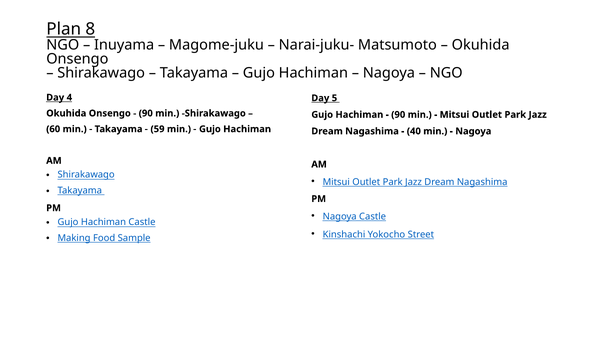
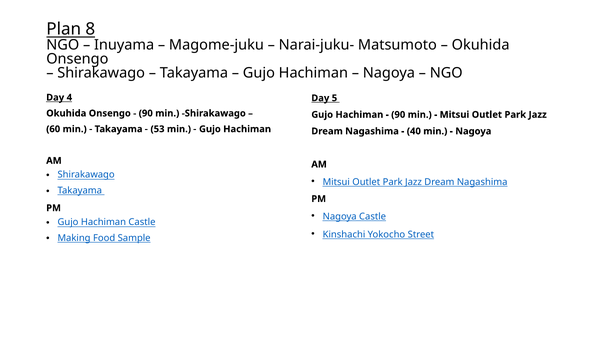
59: 59 -> 53 (158, 129)
